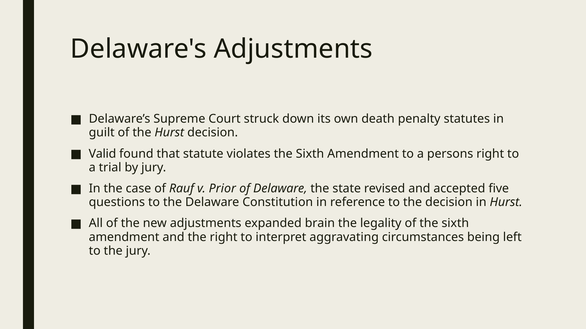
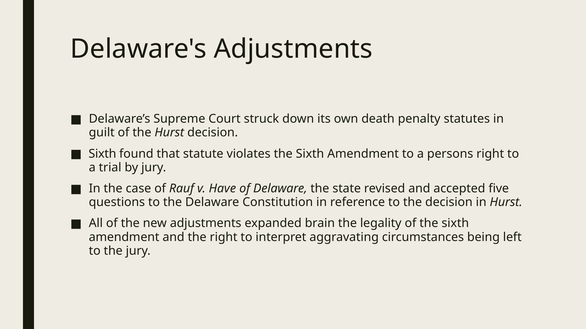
Valid: Valid -> Sixth (102, 154)
Prior: Prior -> Have (222, 189)
